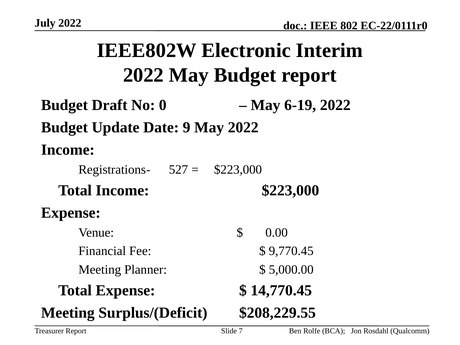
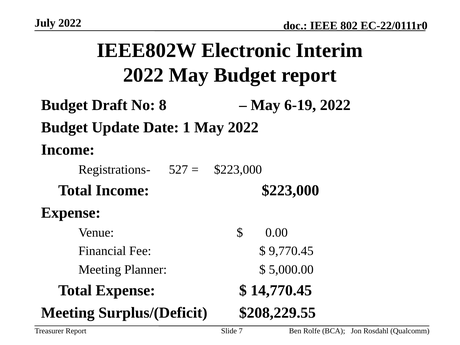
0: 0 -> 8 (163, 105)
9: 9 -> 1 (187, 127)
